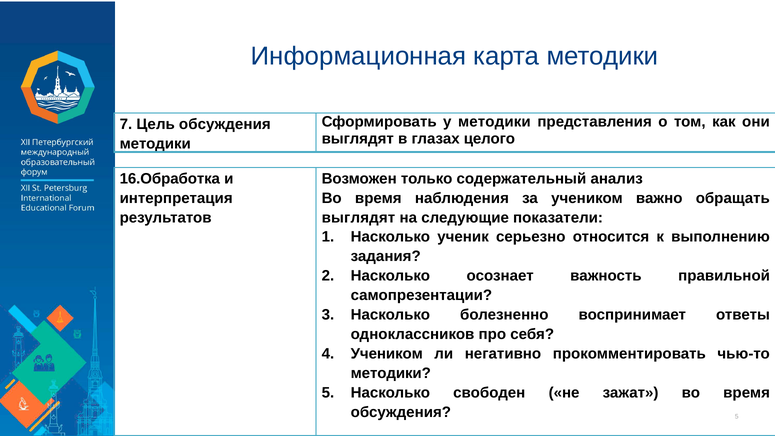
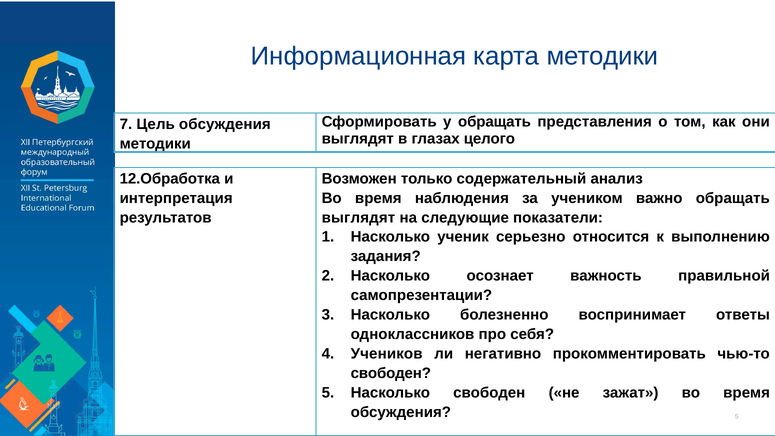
у методики: методики -> обращать (495, 122)
16.Обработка: 16.Обработка -> 12.Обработка (170, 179)
Учеником: Учеником -> Учеников (387, 354)
методики: методики -> свободен (391, 373)
